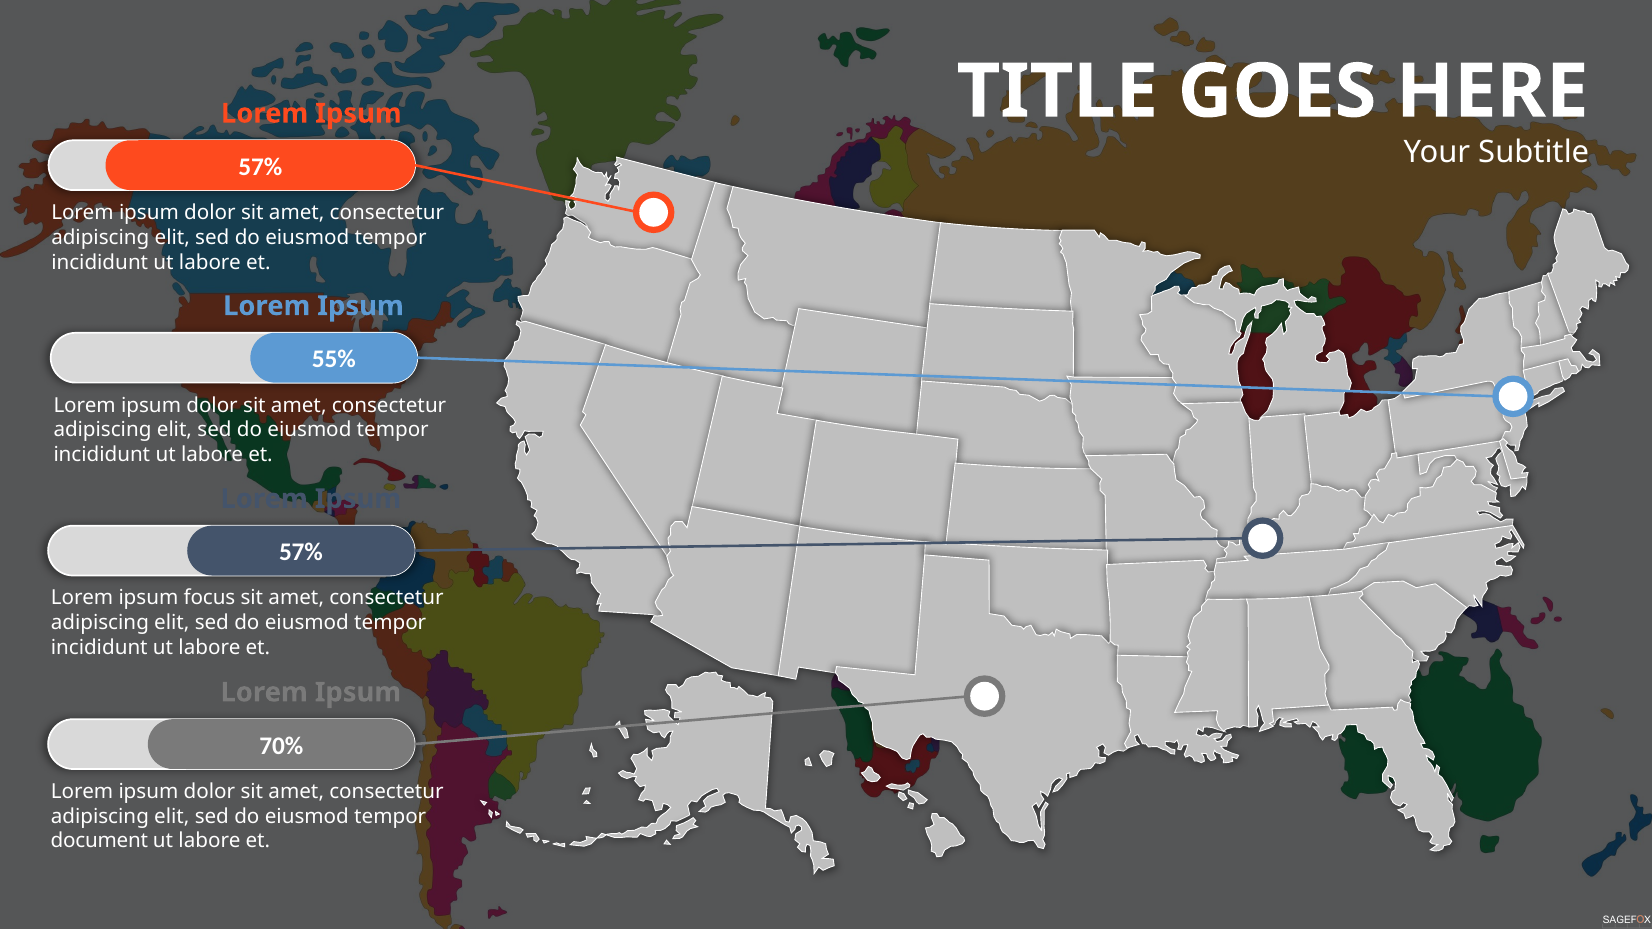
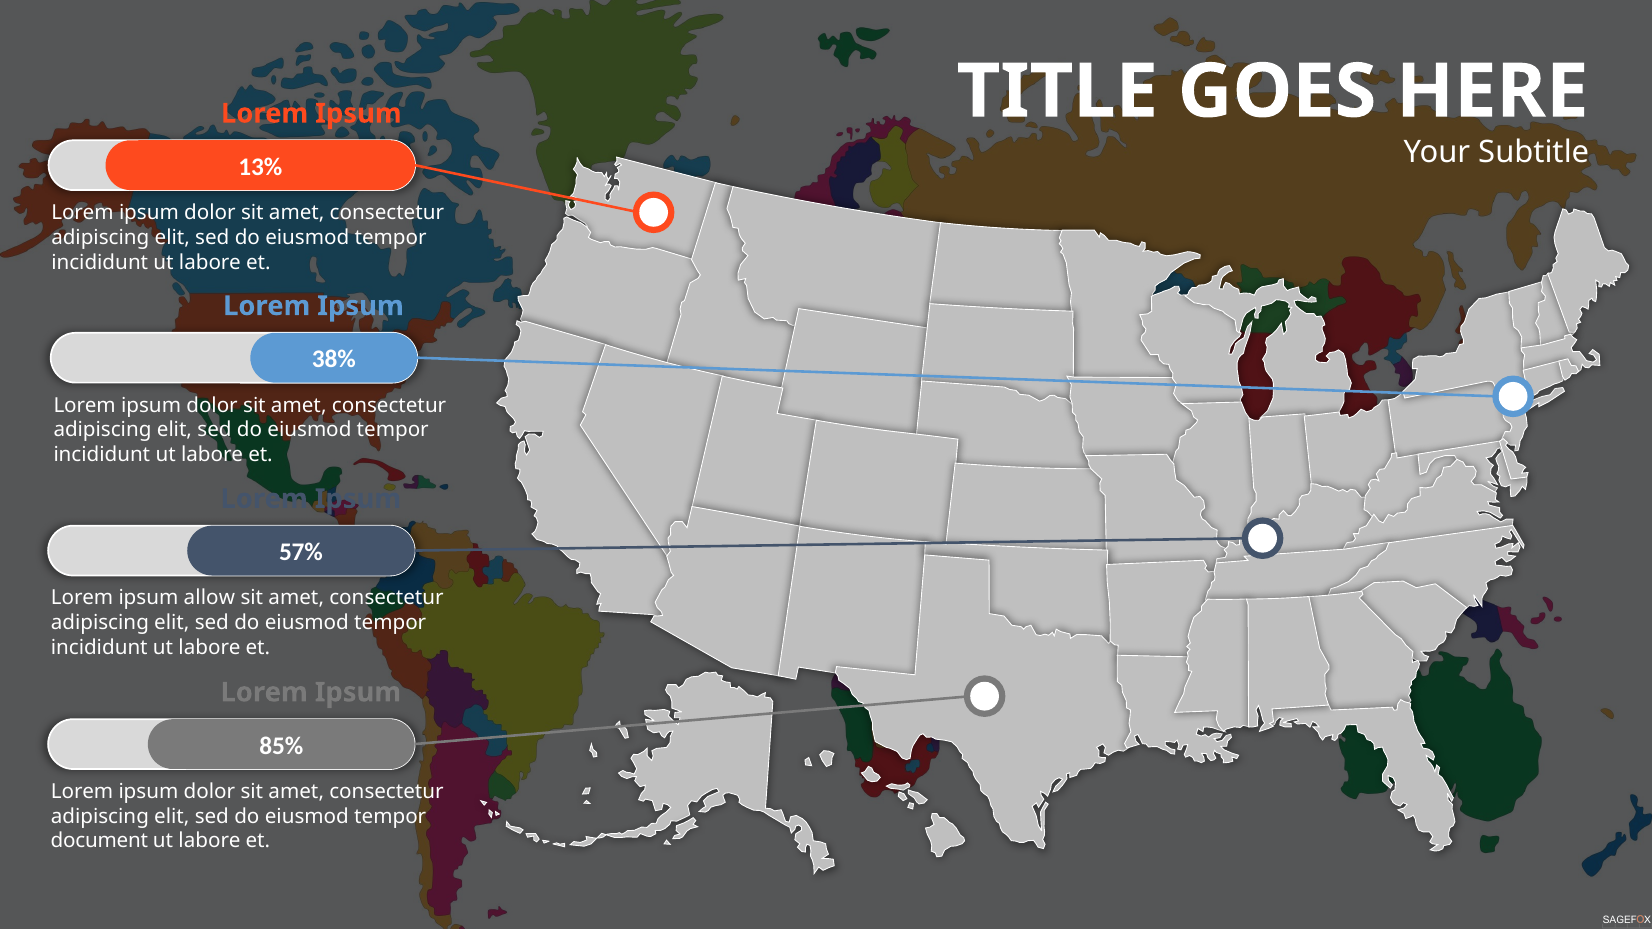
57%: 57% -> 13% (260, 167)
55%: 55% -> 38% (334, 360)
focus: focus -> allow (209, 598)
70%: 70% -> 85% (281, 746)
